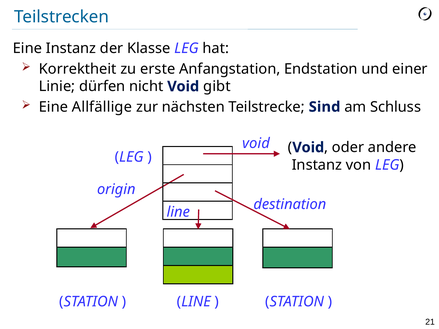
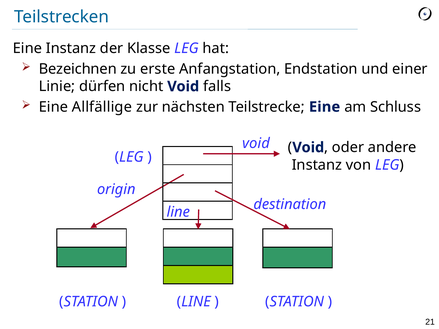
Korrektheit: Korrektheit -> Bezeichnen (78, 69)
gibt: gibt -> falls (217, 87)
Teilstrecke Sind: Sind -> Eine (325, 107)
